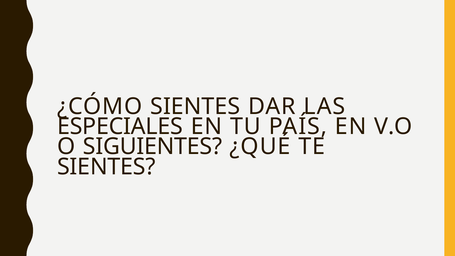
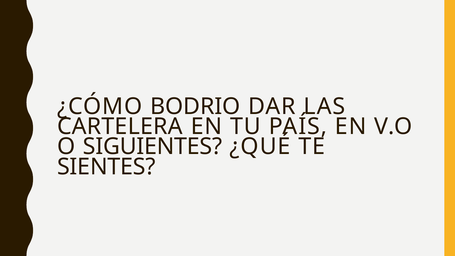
¿CÓMO SIENTES: SIENTES -> BODRIO (195, 106)
ESPECIALES: ESPECIALES -> CARTELERA (120, 127)
